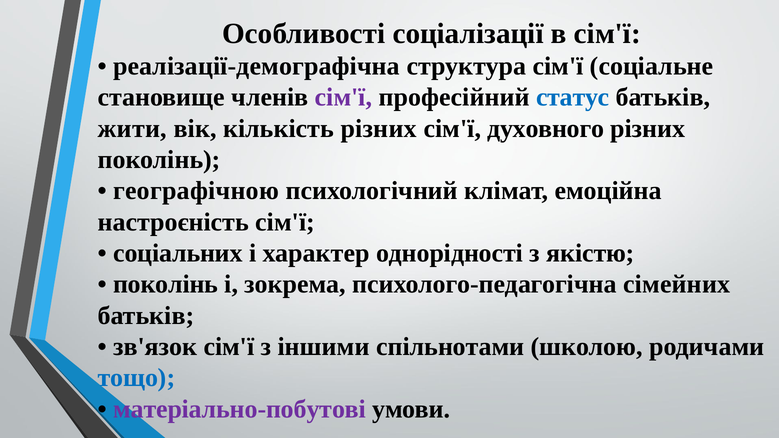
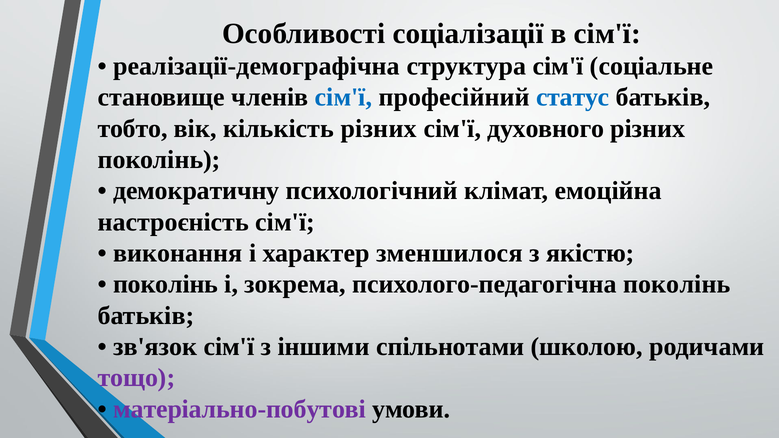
сім'ї colour: purple -> blue (344, 97)
жити: жити -> тобто (133, 129)
географічною: географічною -> демократичну (196, 191)
соціальних: соціальних -> виконання (178, 253)
однорідності: однорідності -> зменшилося (449, 253)
психолого-педагогічна сімейних: сімейних -> поколінь (677, 284)
тощо colour: blue -> purple (136, 378)
